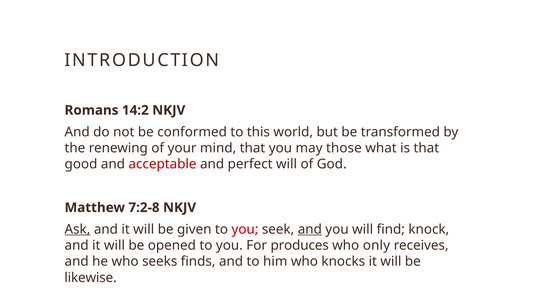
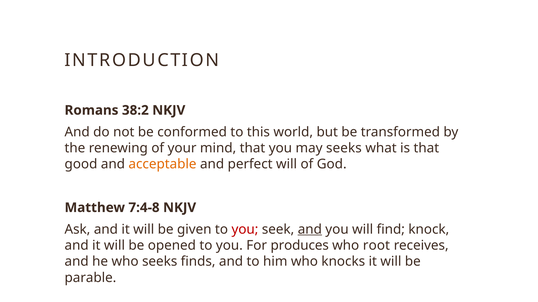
14:2: 14:2 -> 38:2 (135, 110)
may those: those -> seeks (344, 148)
acceptable colour: red -> orange (162, 165)
7:2-8: 7:2-8 -> 7:4-8 (144, 208)
Ask underline: present -> none (77, 230)
only: only -> root (376, 246)
likewise: likewise -> parable (90, 278)
